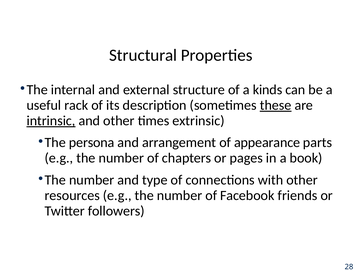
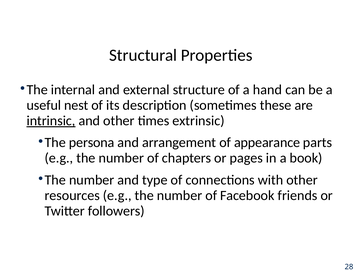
kinds: kinds -> hand (267, 90)
rack: rack -> nest (76, 105)
these underline: present -> none (276, 105)
